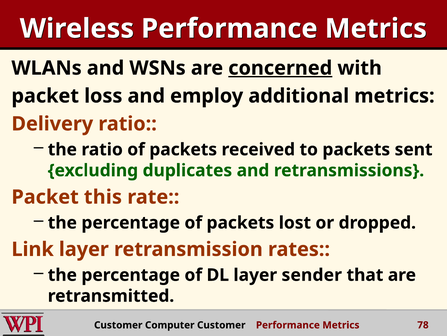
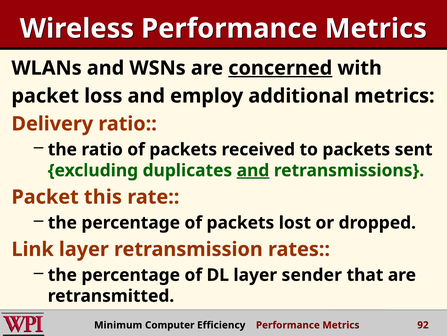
and underline: none -> present (253, 170)
Customer: Customer -> Minimum (118, 324)
Computer Customer: Customer -> Efficiency (221, 324)
78: 78 -> 92 (423, 324)
